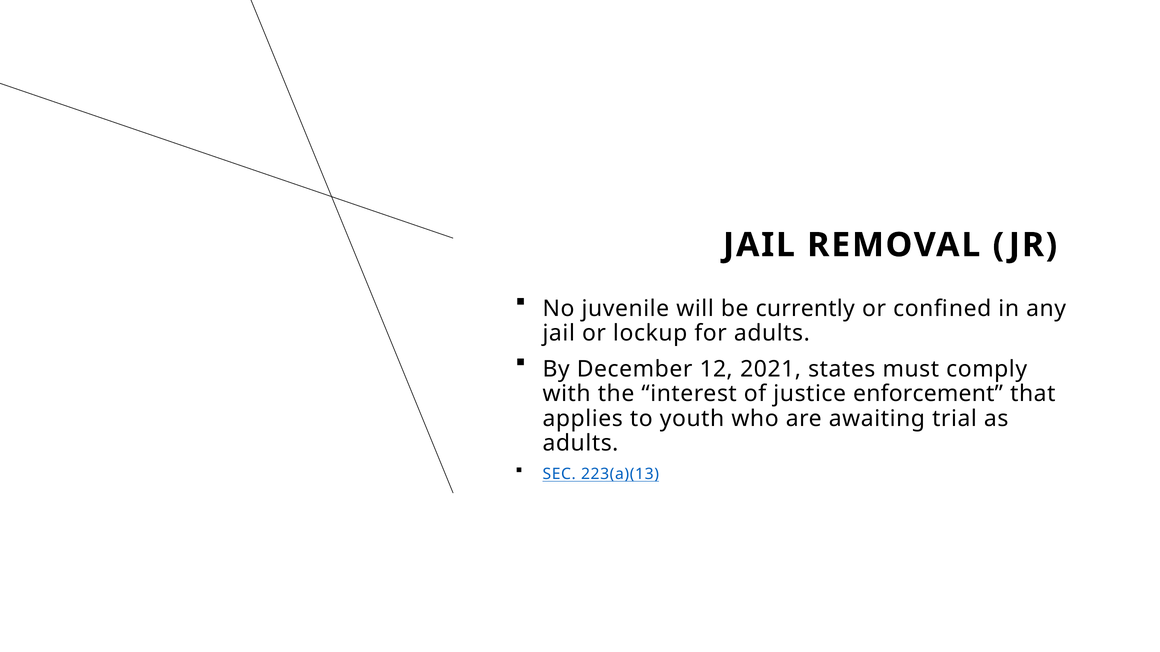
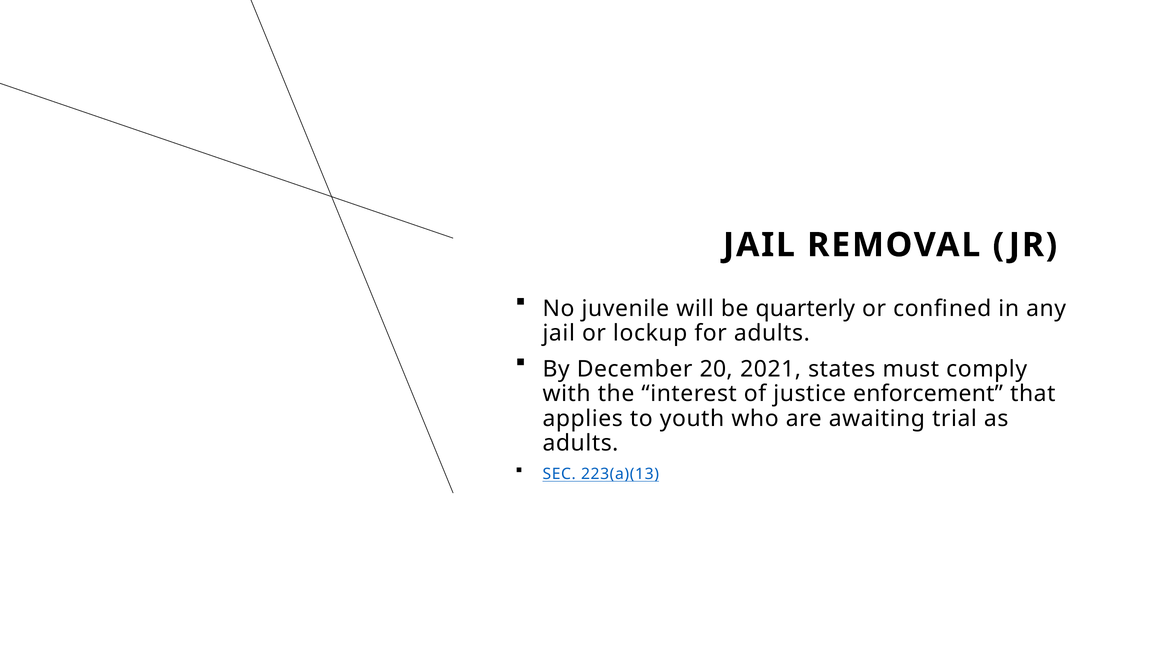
currently: currently -> quarterly (805, 309)
12: 12 -> 20 (716, 369)
